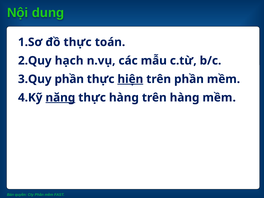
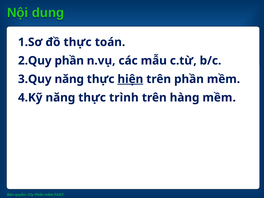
hạch: hạch -> phần (69, 61)
phần: phần -> năng (69, 79)
năng underline: present -> none (60, 98)
thực hàng: hàng -> trình (124, 98)
